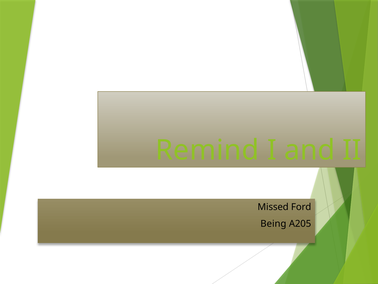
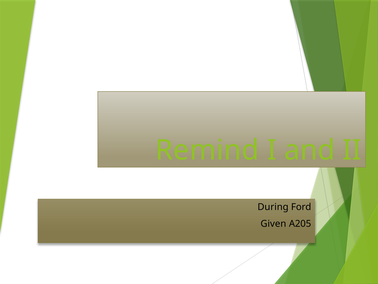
Missed: Missed -> During (273, 207)
Being: Being -> Given (273, 223)
